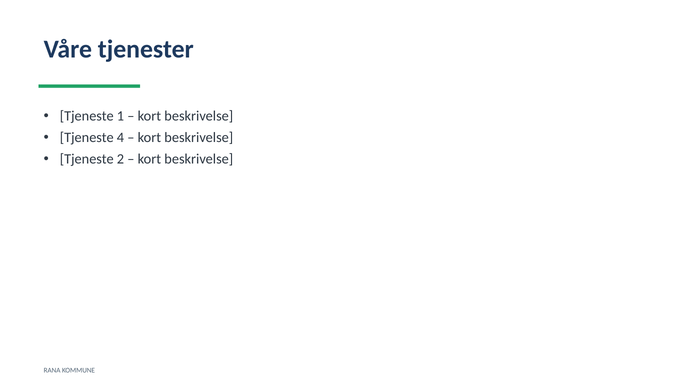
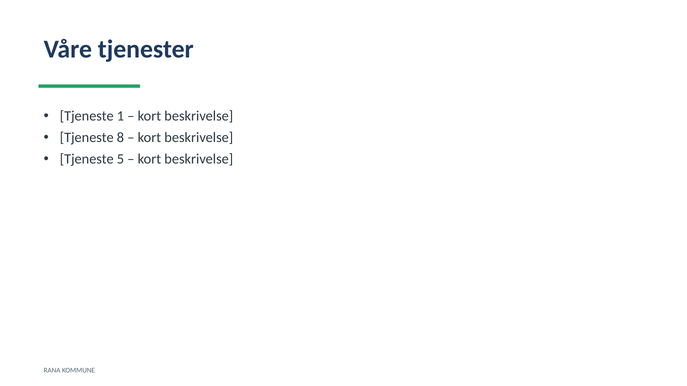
4: 4 -> 8 (120, 138)
2: 2 -> 5 (120, 159)
